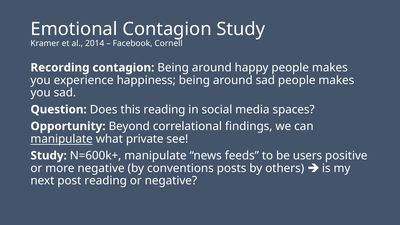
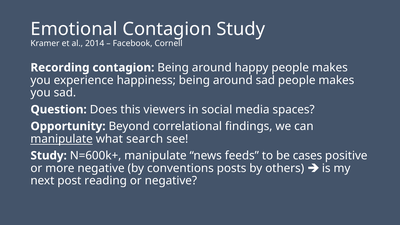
this reading: reading -> viewers (164, 110)
private: private -> search (145, 139)
users: users -> cases (307, 156)
